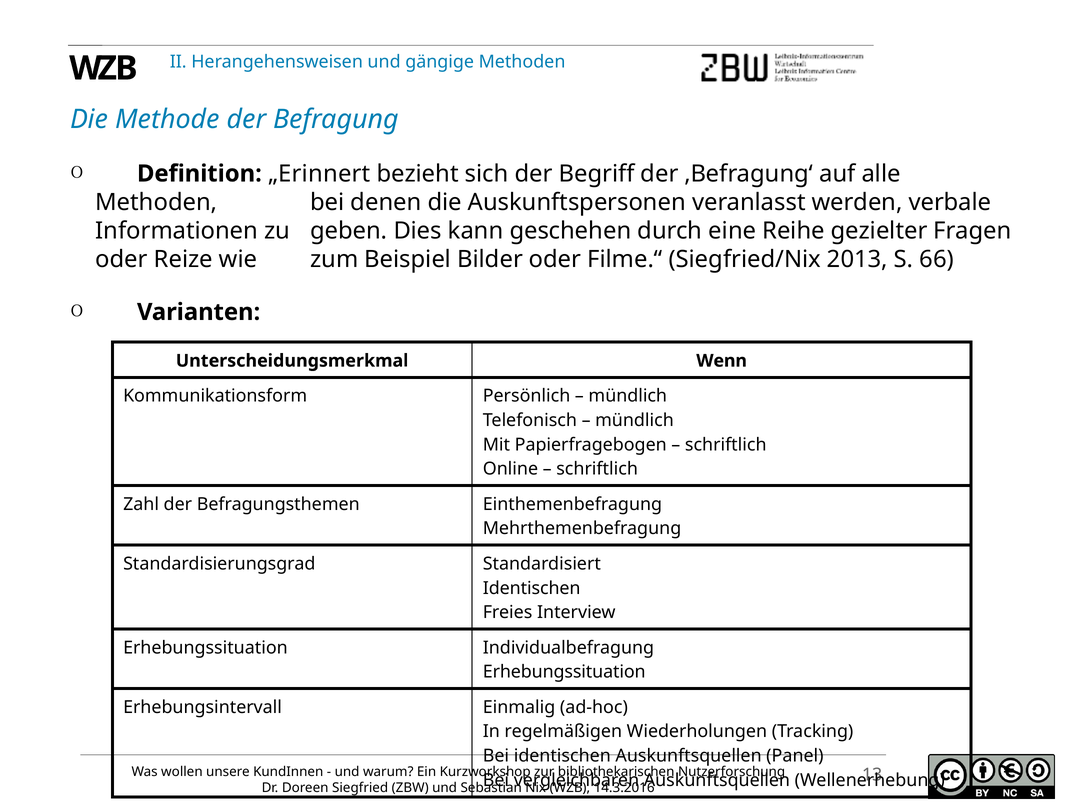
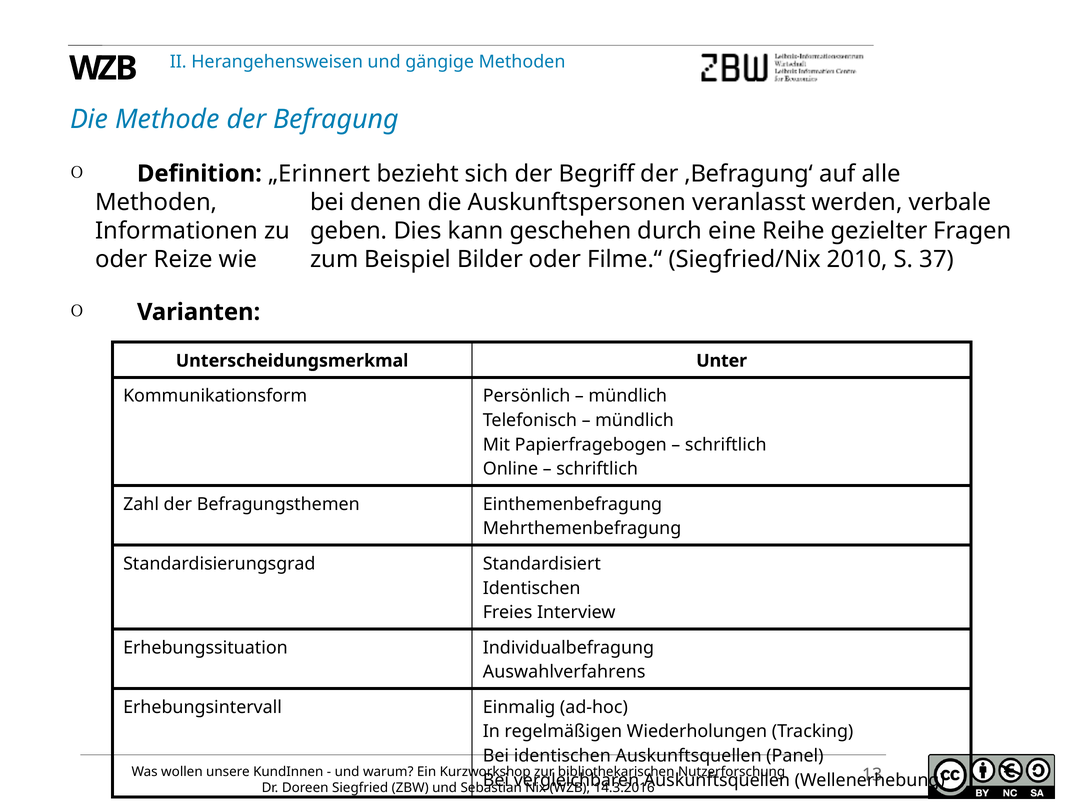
2013: 2013 -> 2010 (857, 259)
66: 66 -> 37 (937, 259)
Wenn: Wenn -> Unter (722, 361)
Erhebungssituation: Erhebungssituation -> Auswahlverfahrens (564, 672)
